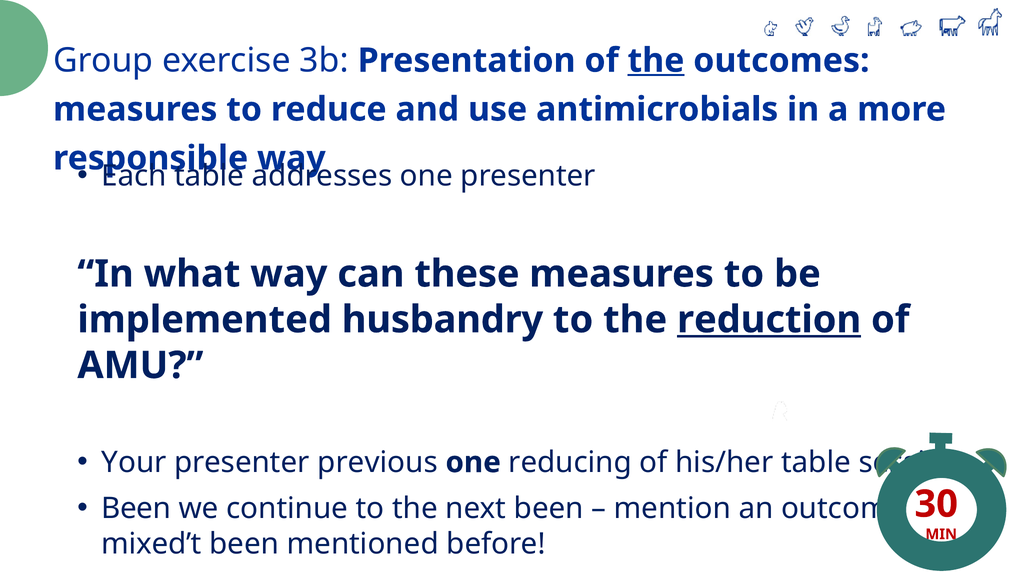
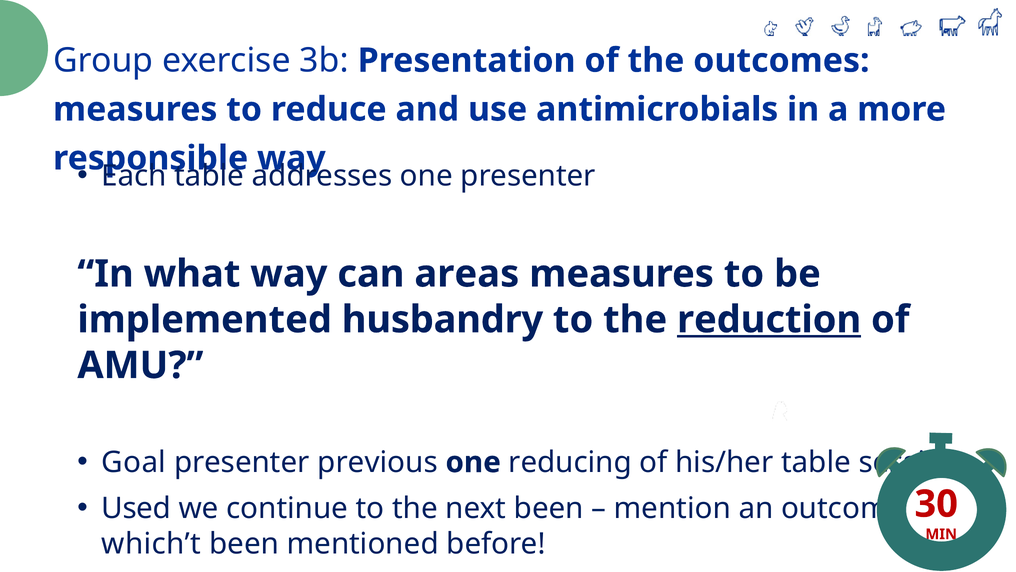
the underline: present -> none (656, 61)
these: these -> areas (467, 274)
Your: Your -> Goal (134, 462)
Been: Been -> Used (136, 508)
mixed’t: mixed’t -> which’t (151, 544)
